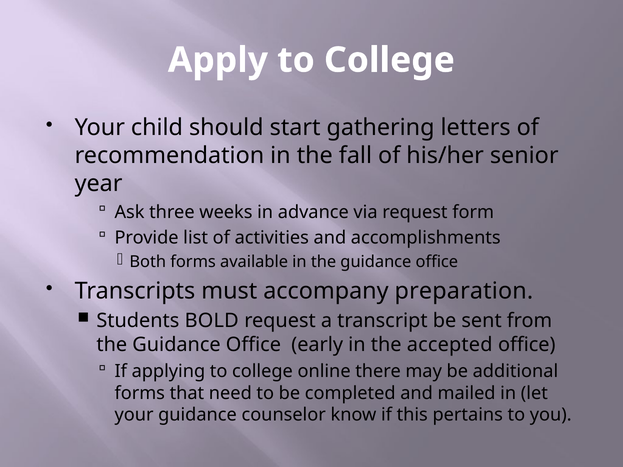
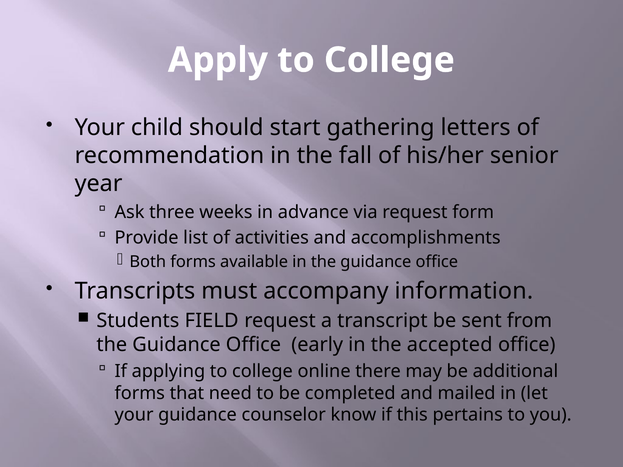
preparation: preparation -> information (464, 291)
BOLD: BOLD -> FIELD (212, 321)
